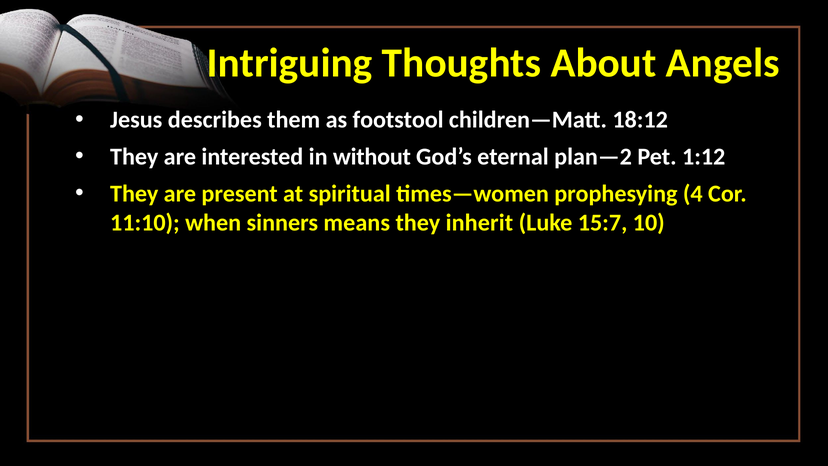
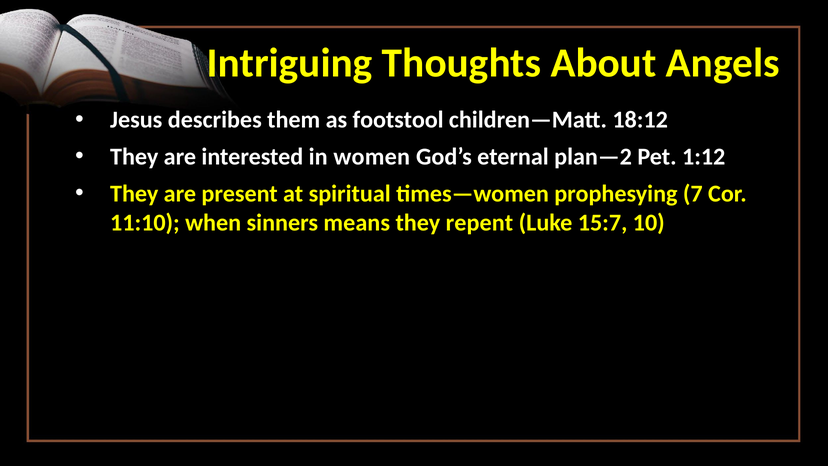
without: without -> women (372, 157)
4: 4 -> 7 (693, 193)
inherit: inherit -> repent (479, 222)
